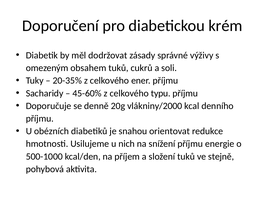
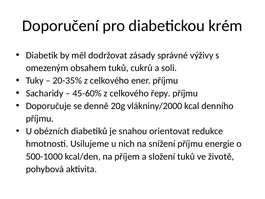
typu: typu -> řepy (161, 93)
stejně: stejně -> životě (221, 156)
